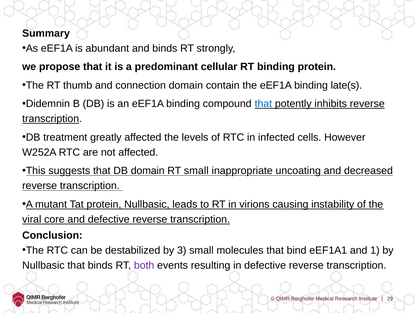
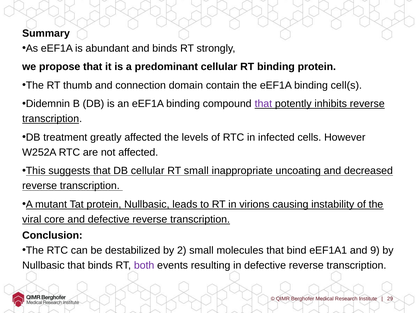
late(s: late(s -> cell(s (346, 85)
that colour: blue -> purple (263, 104)
DB domain: domain -> cellular (148, 171)
3: 3 -> 2 (182, 251)
1: 1 -> 9 (375, 251)
